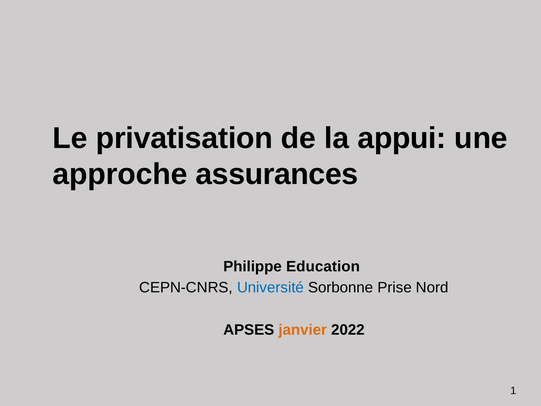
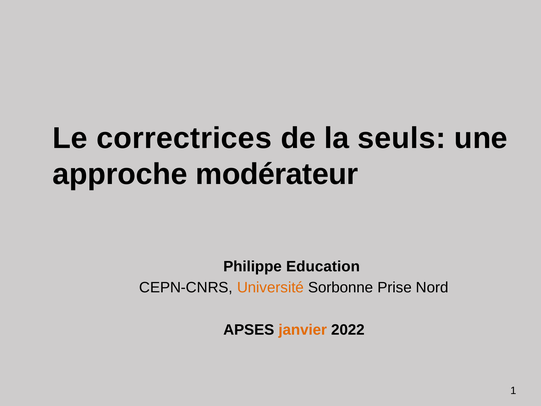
privatisation: privatisation -> correctrices (184, 138)
appui: appui -> seuls (402, 138)
assurances: assurances -> modérateur (277, 174)
Université colour: blue -> orange (270, 287)
